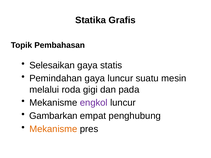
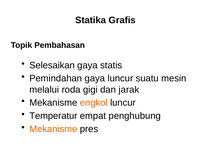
pada: pada -> jarak (129, 90)
engkol colour: purple -> orange (94, 103)
Gambarkan: Gambarkan -> Temperatur (53, 116)
